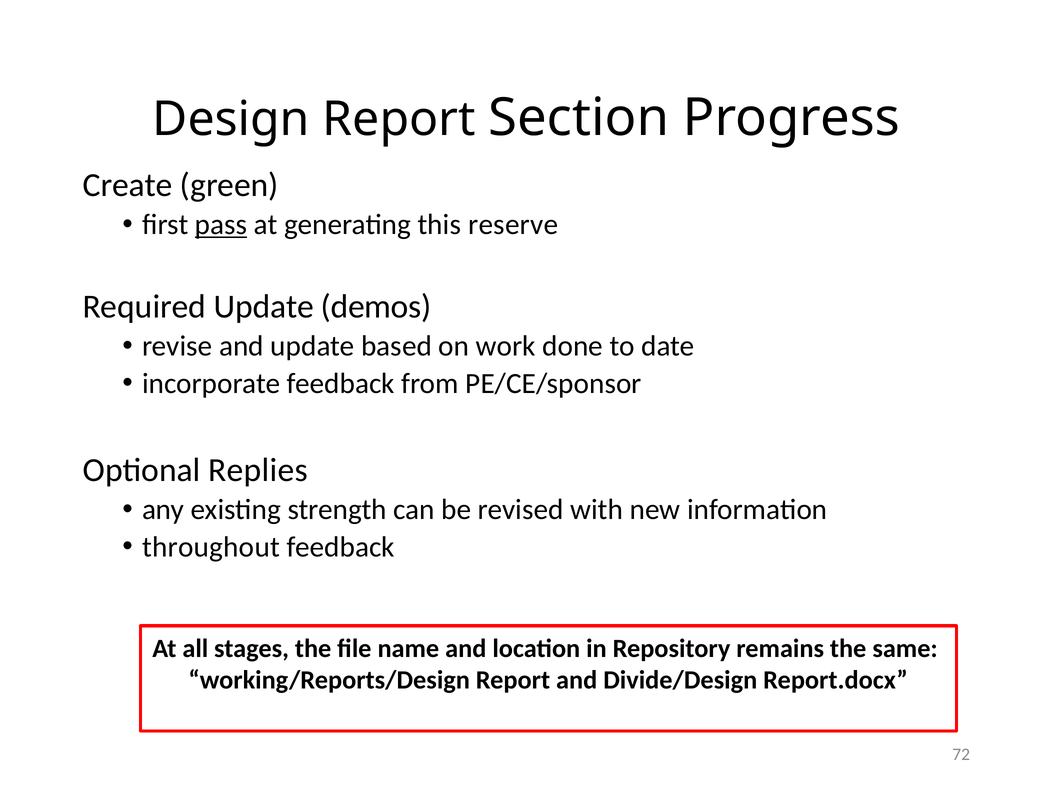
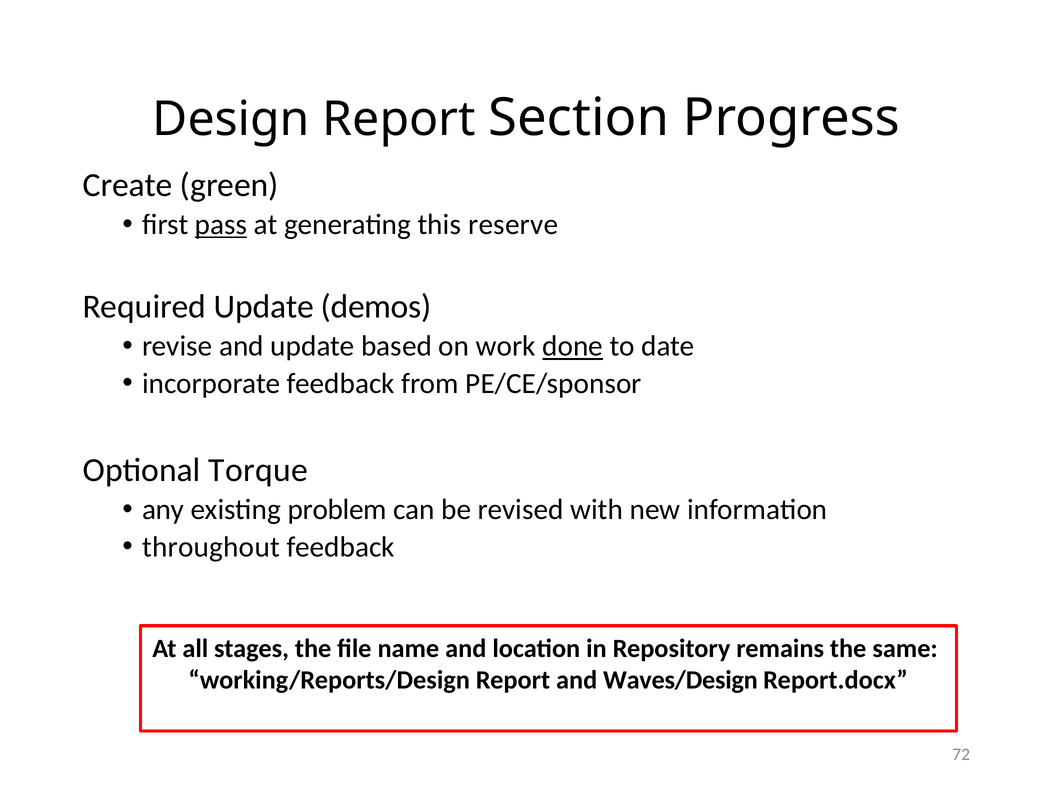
done underline: none -> present (573, 346)
Replies: Replies -> Torque (258, 470)
strength: strength -> problem (337, 510)
Divide/Design: Divide/Design -> Waves/Design (680, 680)
